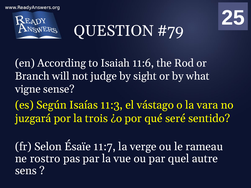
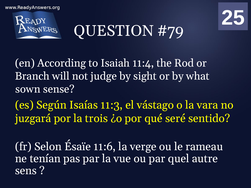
11:6: 11:6 -> 11:4 (143, 63)
vigne: vigne -> sown (28, 89)
11:7: 11:7 -> 11:6 (105, 147)
rostro: rostro -> tenían (45, 159)
